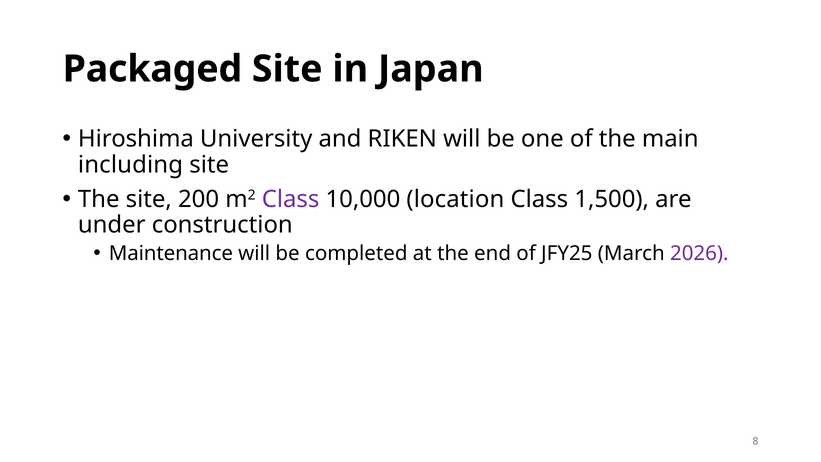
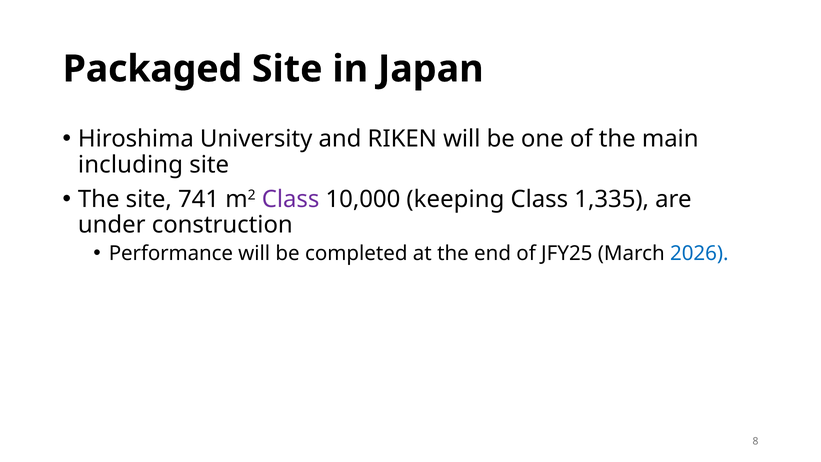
200: 200 -> 741 (199, 199)
location: location -> keeping (455, 199)
1,500: 1,500 -> 1,335 (612, 199)
Maintenance: Maintenance -> Performance (171, 253)
2026 colour: purple -> blue (699, 253)
